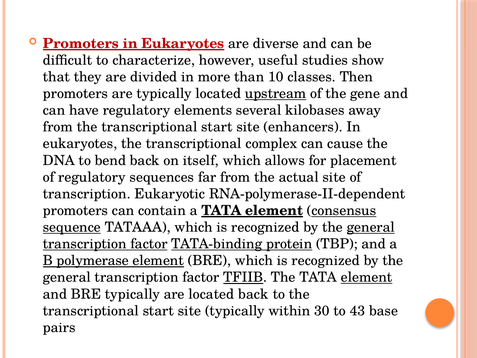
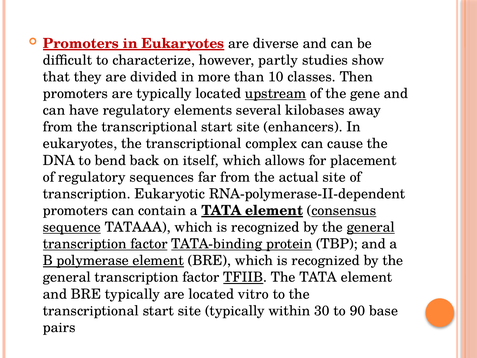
useful: useful -> partly (278, 60)
element underline: present -> none (367, 277)
located back: back -> vitro (253, 294)
43: 43 -> 90 (358, 311)
